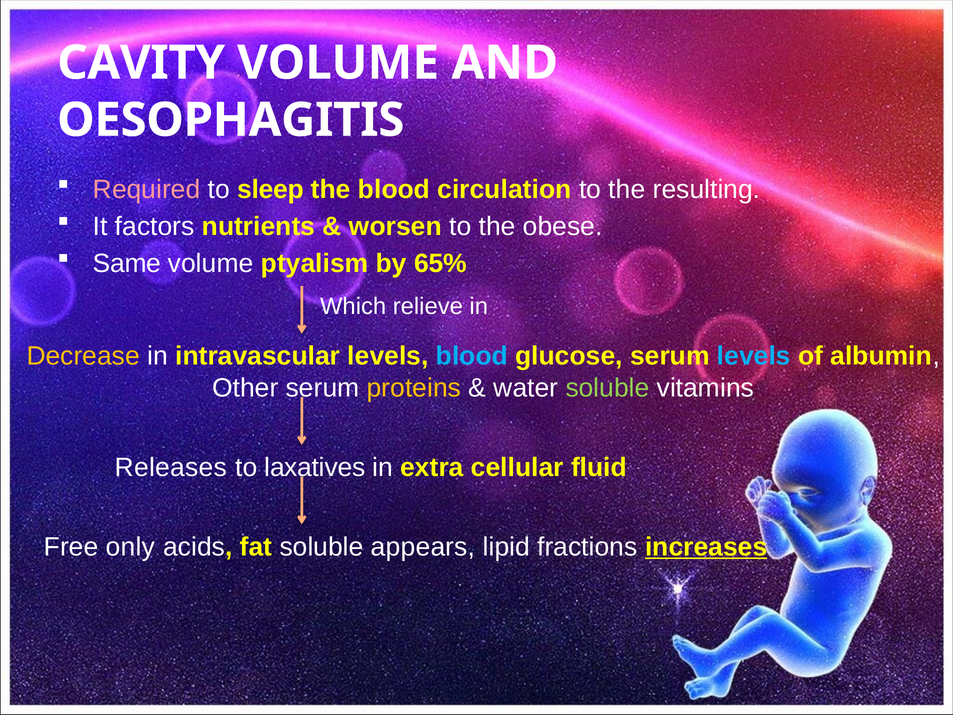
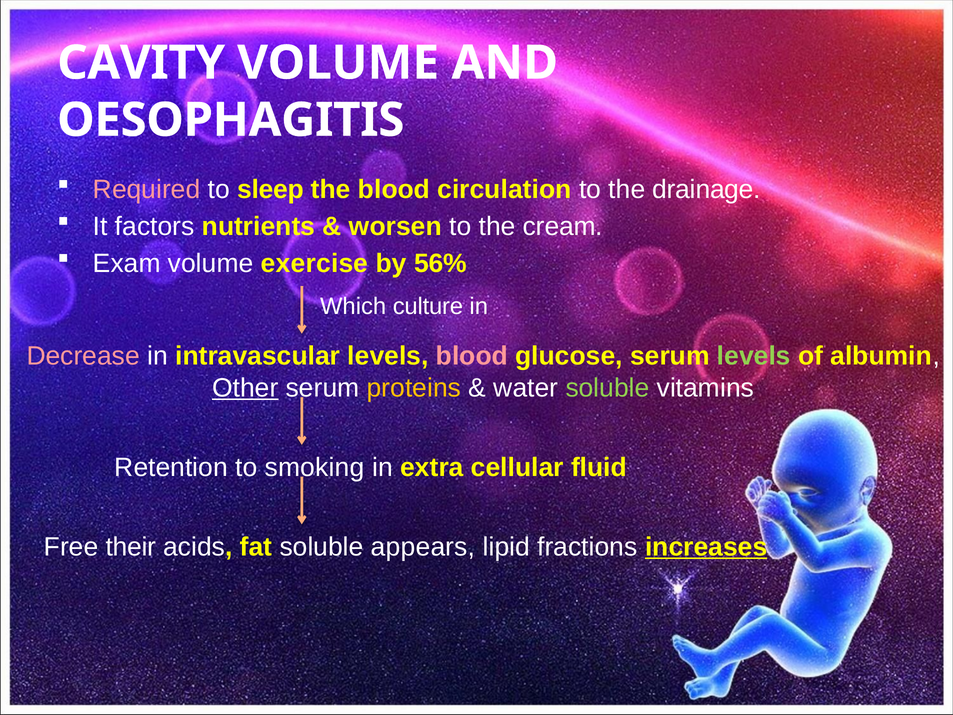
resulting: resulting -> drainage (707, 189)
obese: obese -> cream (563, 226)
Same: Same -> Exam (127, 263)
ptyalism: ptyalism -> exercise (315, 263)
65%: 65% -> 56% (441, 263)
relieve: relieve -> culture (428, 307)
Decrease colour: yellow -> pink (83, 356)
blood colour: light blue -> pink (472, 356)
levels colour: light blue -> light green (754, 356)
Other underline: none -> present (245, 388)
Releases: Releases -> Retention (171, 467)
laxatives: laxatives -> smoking (315, 467)
only: only -> their (131, 547)
